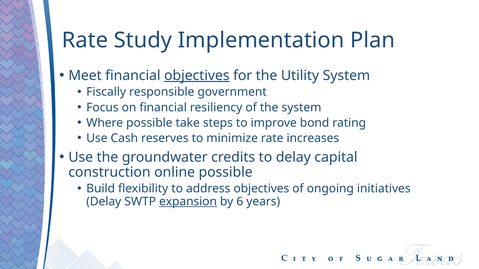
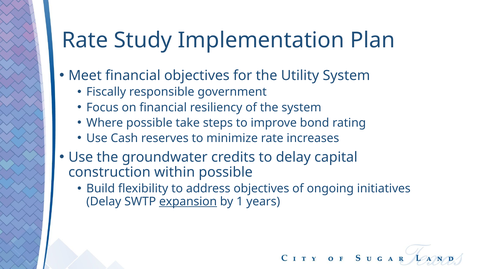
objectives underline: present -> none (197, 76)
online: online -> within (175, 172)
6: 6 -> 1 (240, 202)
